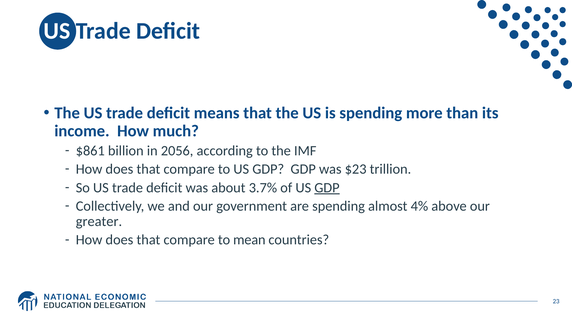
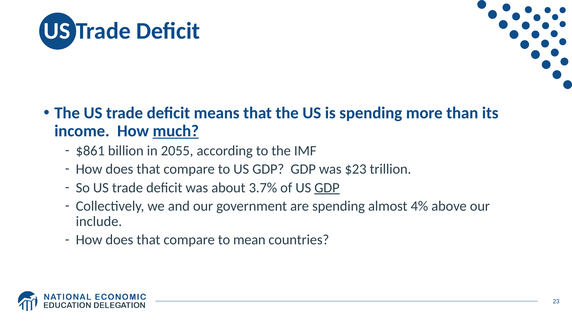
much underline: none -> present (176, 131)
2056: 2056 -> 2055 (177, 151)
greater: greater -> include (99, 221)
